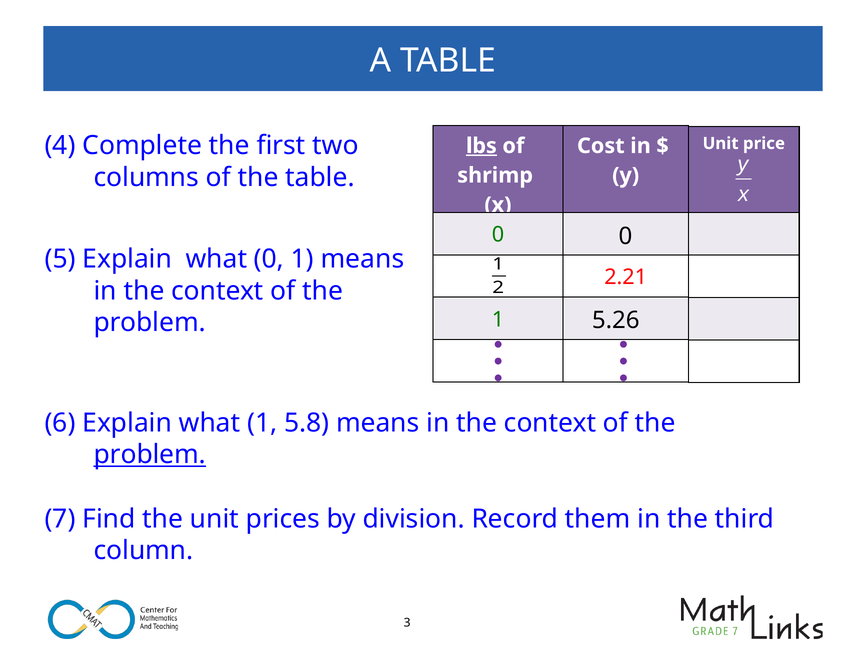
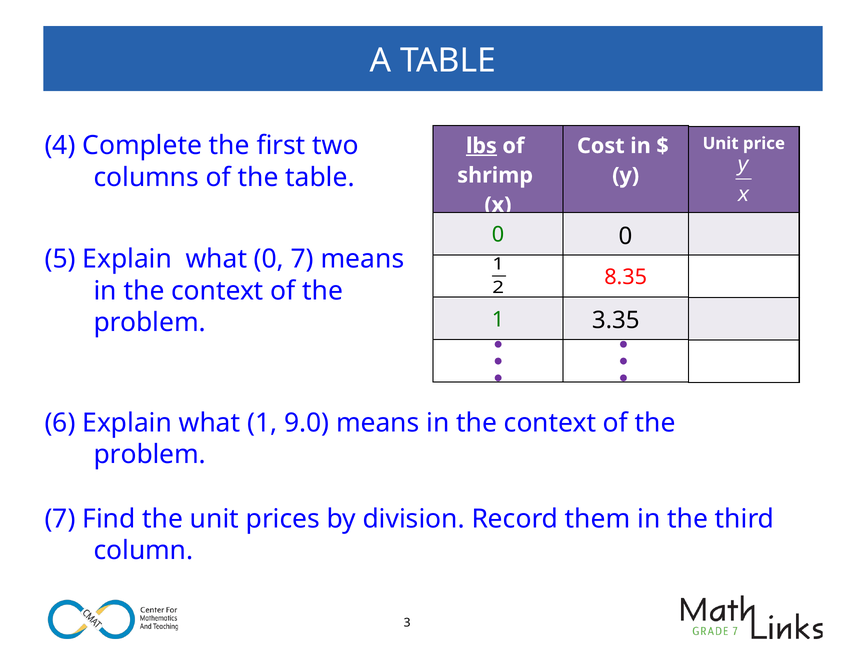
0 1: 1 -> 7 (302, 259)
2.21: 2.21 -> 8.35 (626, 277)
5.26: 5.26 -> 3.35 (616, 320)
5.8: 5.8 -> 9.0 (307, 423)
problem underline: present -> none (150, 454)
